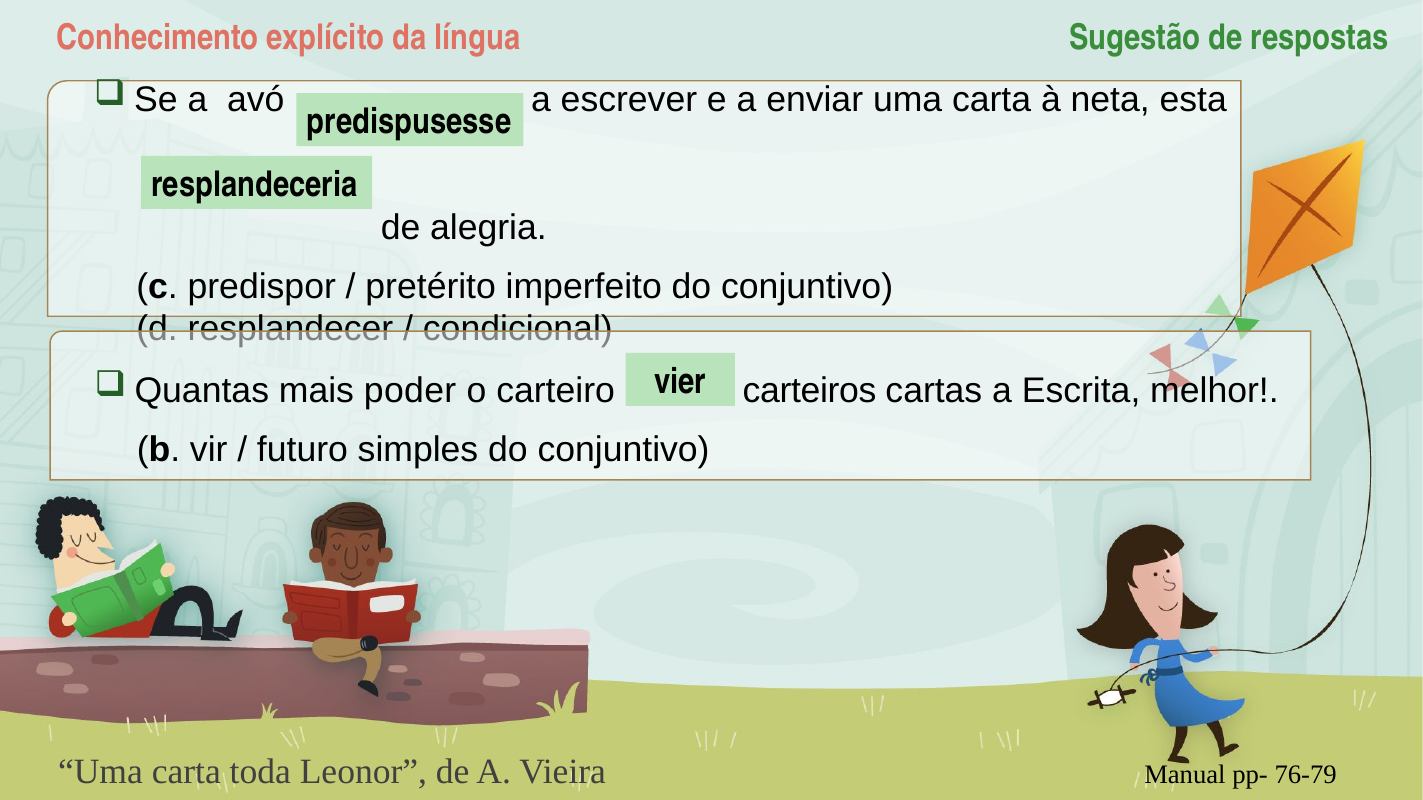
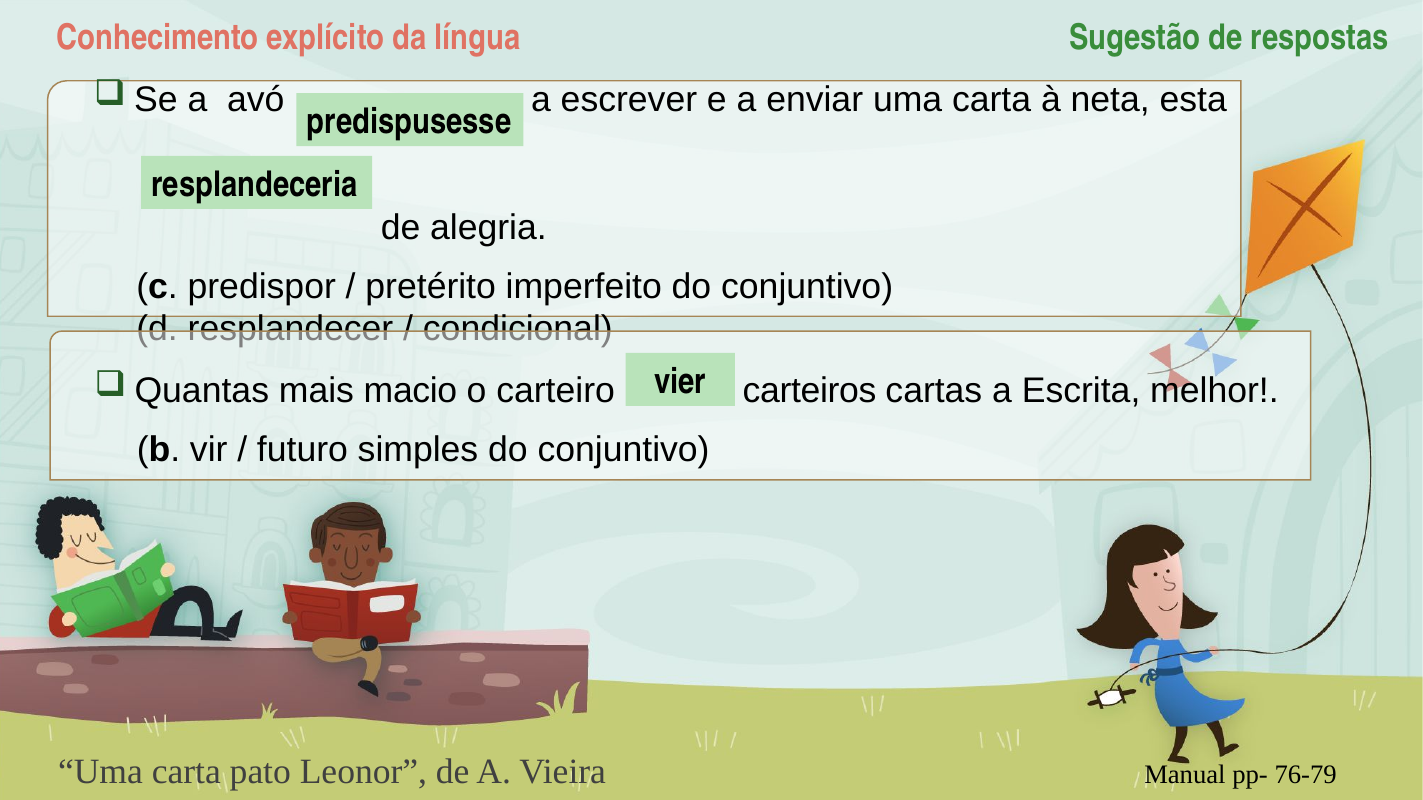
poder: poder -> macio (410, 391)
toda: toda -> pato (260, 772)
